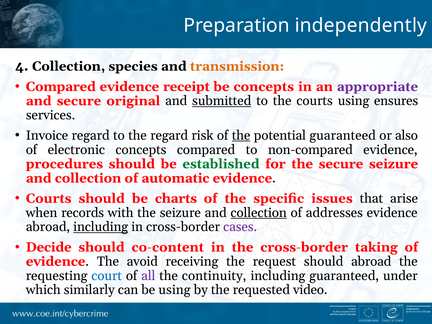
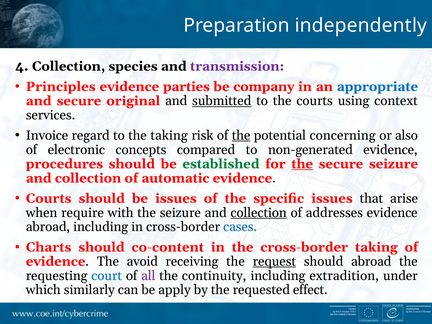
transmission colour: orange -> purple (237, 66)
Compared: Compared -> Principles (61, 87)
receipt: receipt -> parties (186, 87)
be concepts: concepts -> company (264, 87)
appropriate colour: purple -> blue (377, 87)
ensures: ensures -> context (396, 101)
the regard: regard -> taking (169, 135)
potential guaranteed: guaranteed -> concerning (343, 135)
non-compared: non-compared -> non-generated (310, 150)
the underline: none -> present (302, 164)
be charts: charts -> issues (176, 198)
records: records -> require (83, 213)
including underline: present -> none (101, 227)
cases colour: purple -> blue (240, 227)
Decide: Decide -> Charts (49, 247)
request underline: none -> present (274, 261)
including guaranteed: guaranteed -> extradition (344, 276)
be using: using -> apply (174, 290)
video: video -> effect (310, 290)
